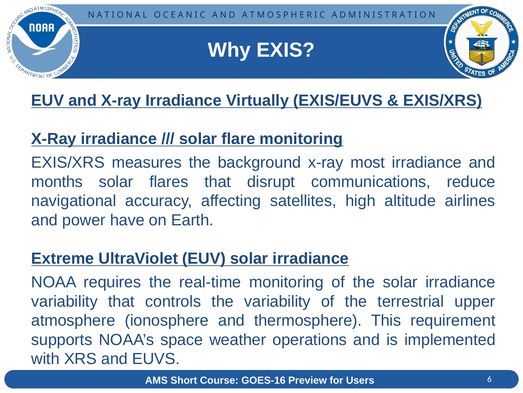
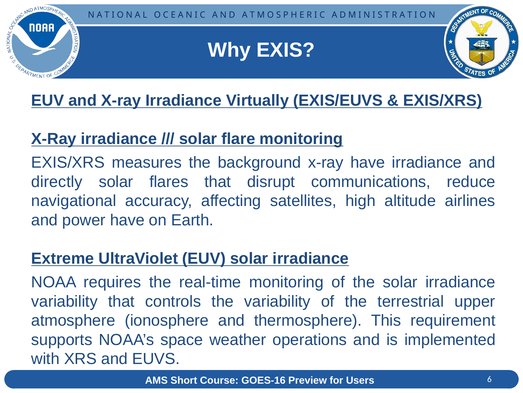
x-ray most: most -> have (368, 162)
months: months -> directly (57, 181)
